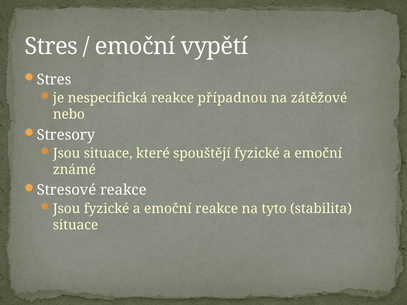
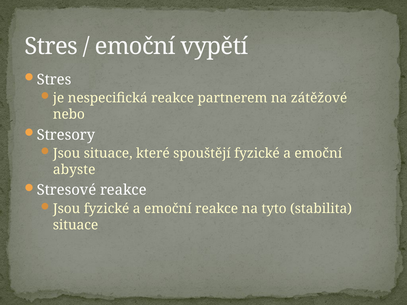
případnou: případnou -> partnerem (232, 98)
známé: známé -> abyste (74, 170)
